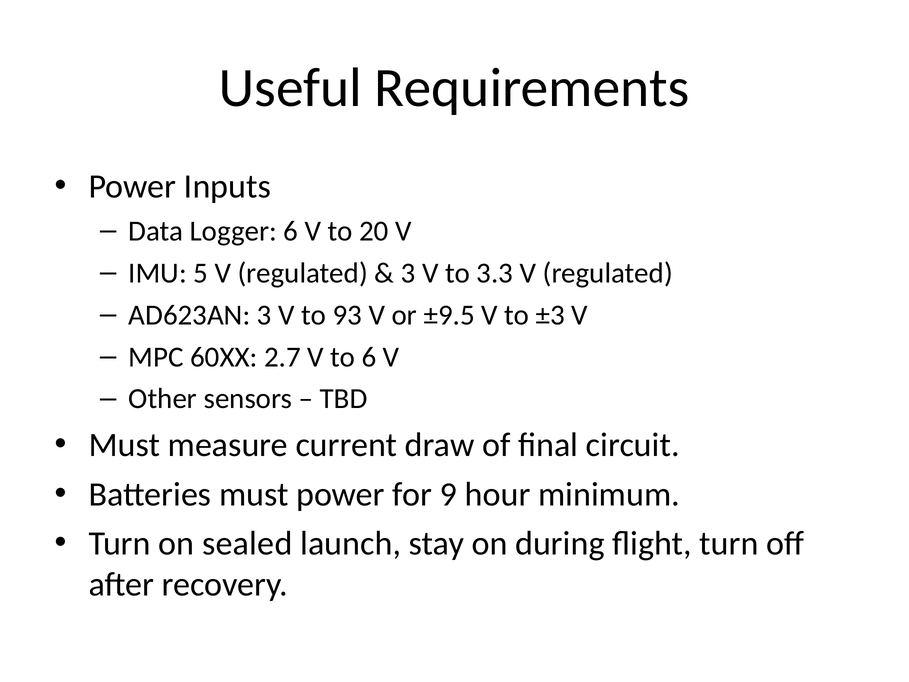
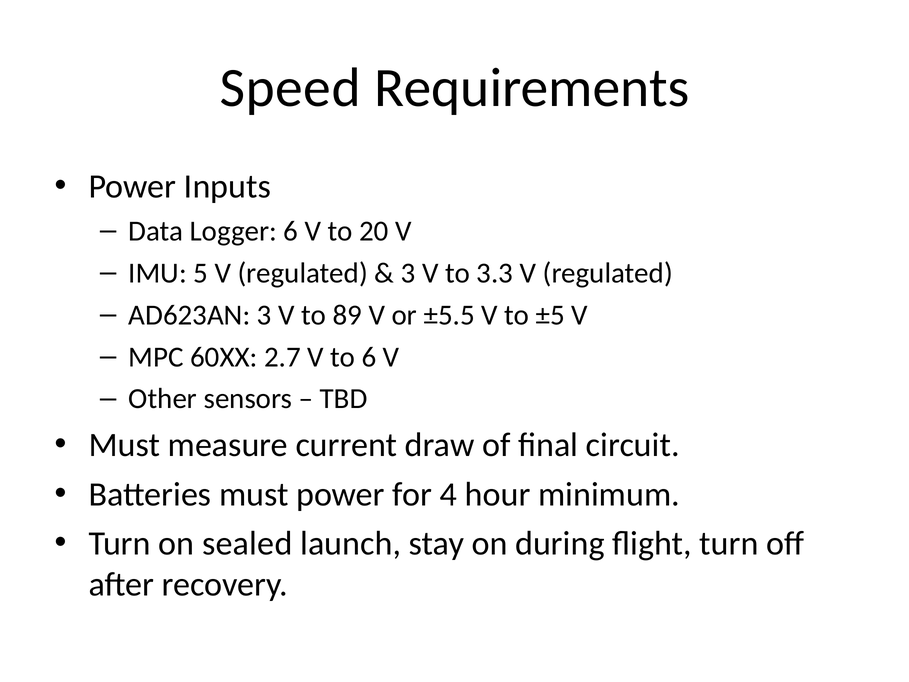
Useful: Useful -> Speed (290, 88)
93: 93 -> 89 (347, 315)
±9.5: ±9.5 -> ±5.5 (449, 315)
±3: ±3 -> ±5 (550, 315)
9: 9 -> 4 (448, 494)
